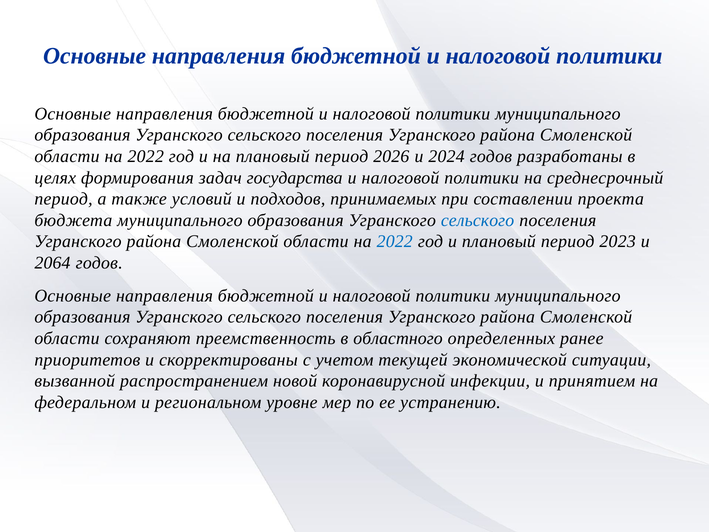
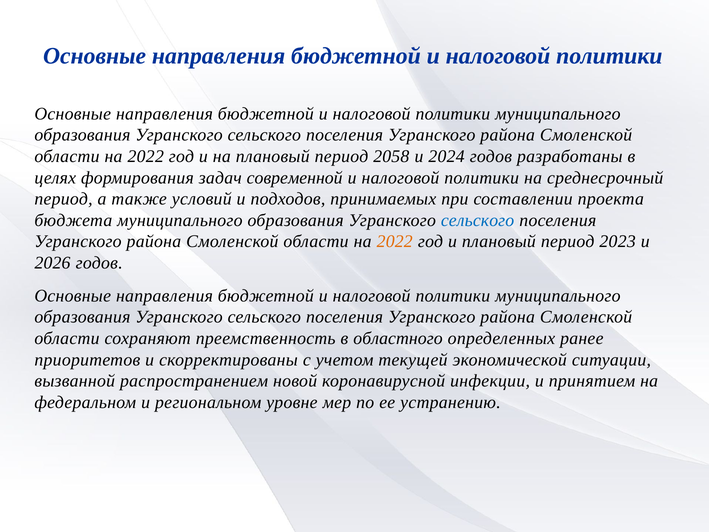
2026: 2026 -> 2058 (391, 156)
государства: государства -> современной (295, 178)
2022 colour: blue -> orange (395, 241)
2064: 2064 -> 2026 (52, 263)
